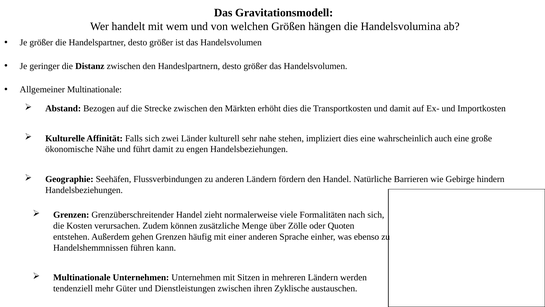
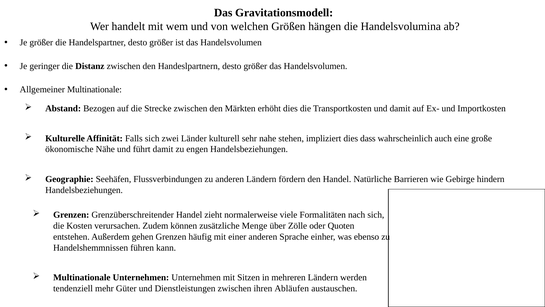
dies eine: eine -> dass (368, 138)
Zyklische: Zyklische -> Abläufen (292, 288)
